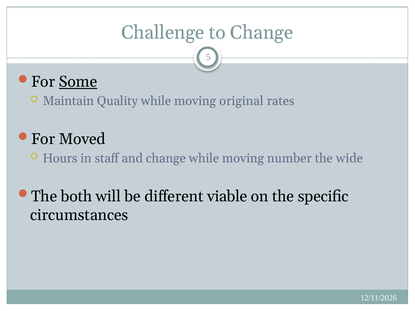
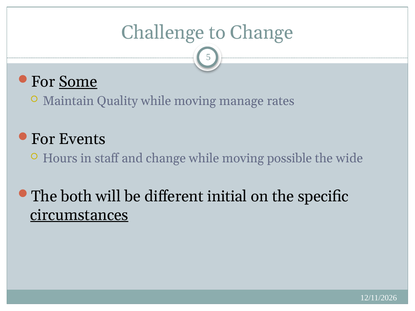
original: original -> manage (241, 101)
Moved: Moved -> Events (82, 139)
number: number -> possible (289, 158)
viable: viable -> initial (227, 196)
circumstances underline: none -> present (79, 215)
